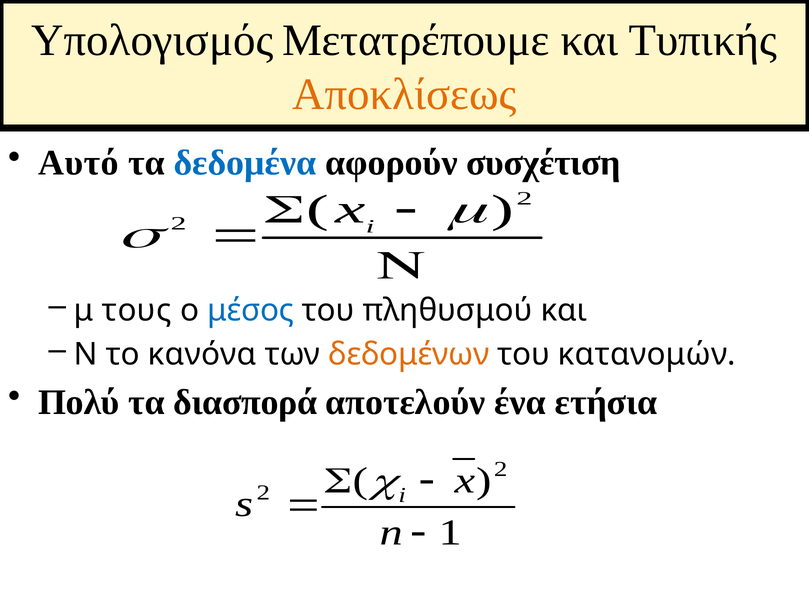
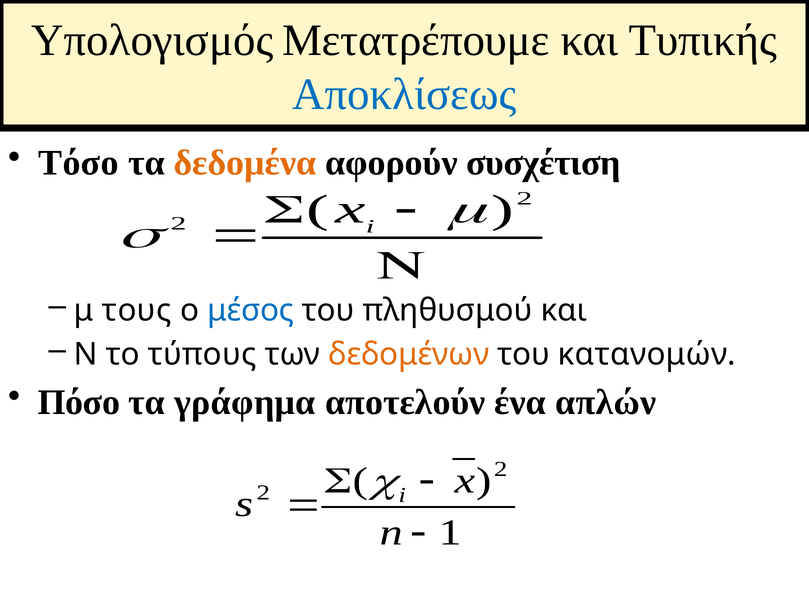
Αποκλίσεως colour: orange -> blue (404, 94)
Αυτό: Αυτό -> Τόσο (79, 163)
δεδομένα colour: blue -> orange (245, 163)
κανόνα: κανόνα -> τύπους (202, 354)
Πολύ: Πολύ -> Πόσο (79, 402)
διασπορά: διασπορά -> γράφημα (245, 402)
ετήσια: ετήσια -> απλών (606, 402)
